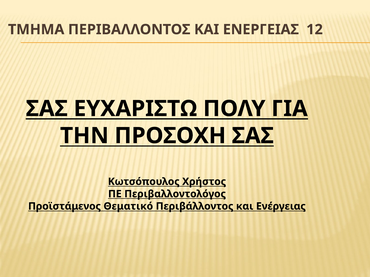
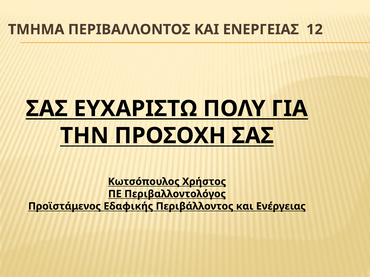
Θεματικό: Θεματικό -> Εδαφικής (128, 207)
